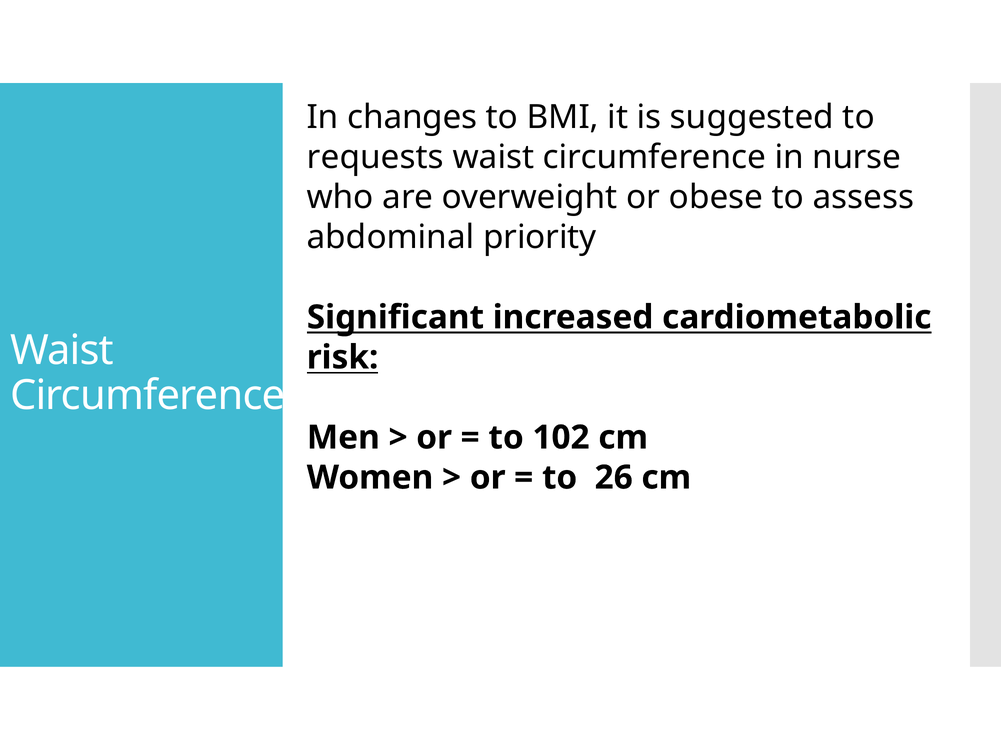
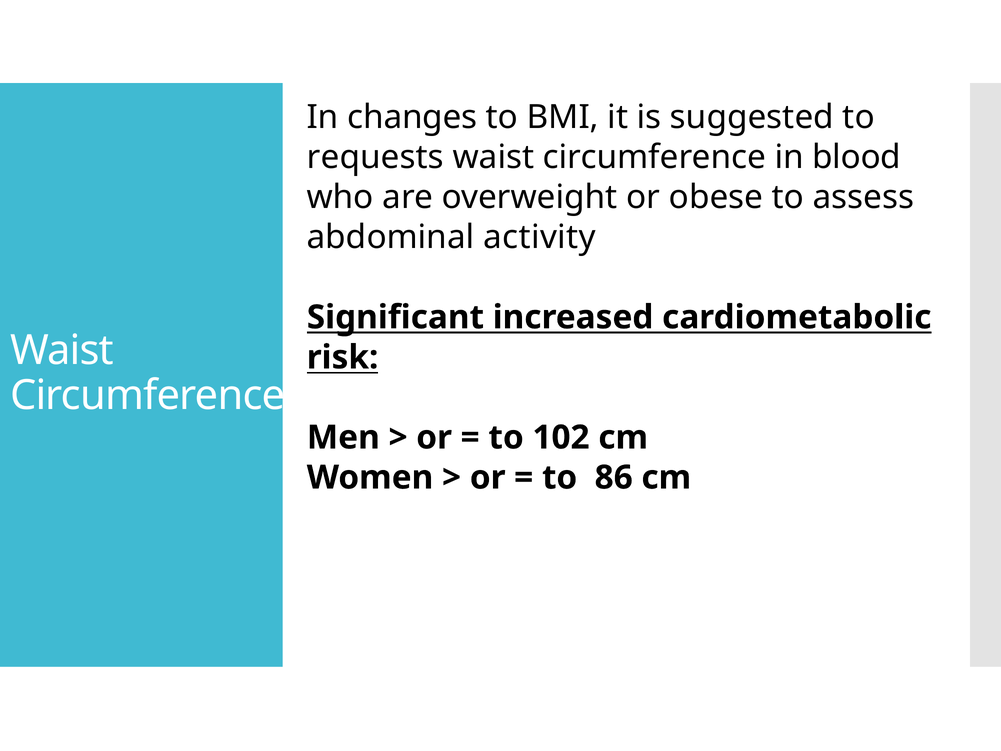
nurse: nurse -> blood (857, 157)
priority: priority -> activity (539, 237)
26: 26 -> 86 (614, 477)
